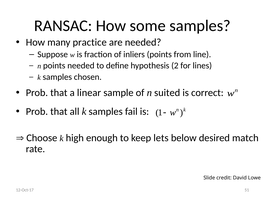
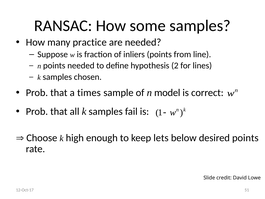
linear: linear -> times (89, 92)
suited: suited -> model (167, 92)
desired match: match -> points (245, 138)
